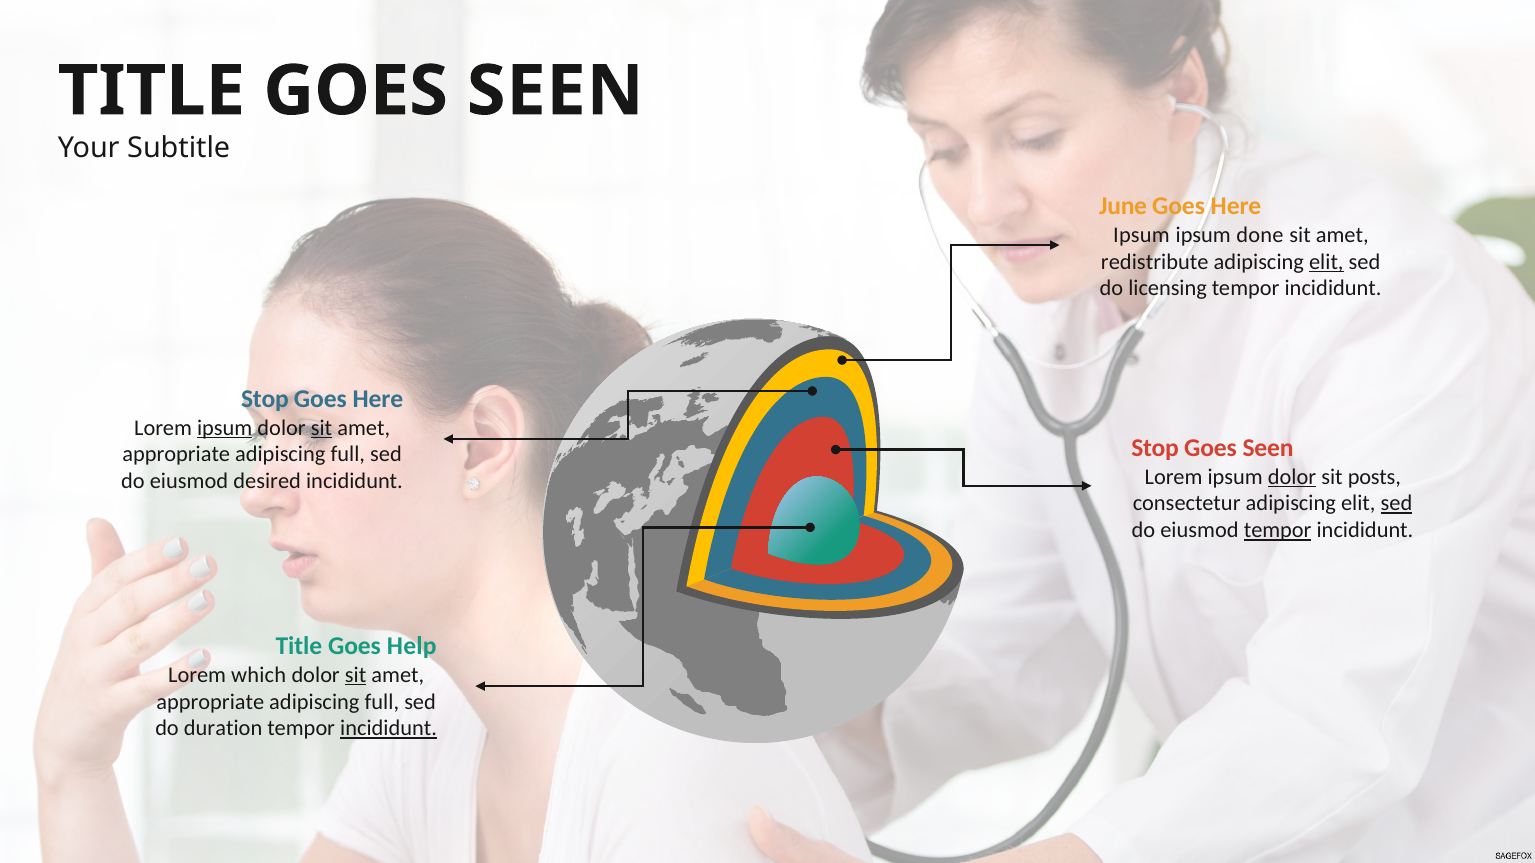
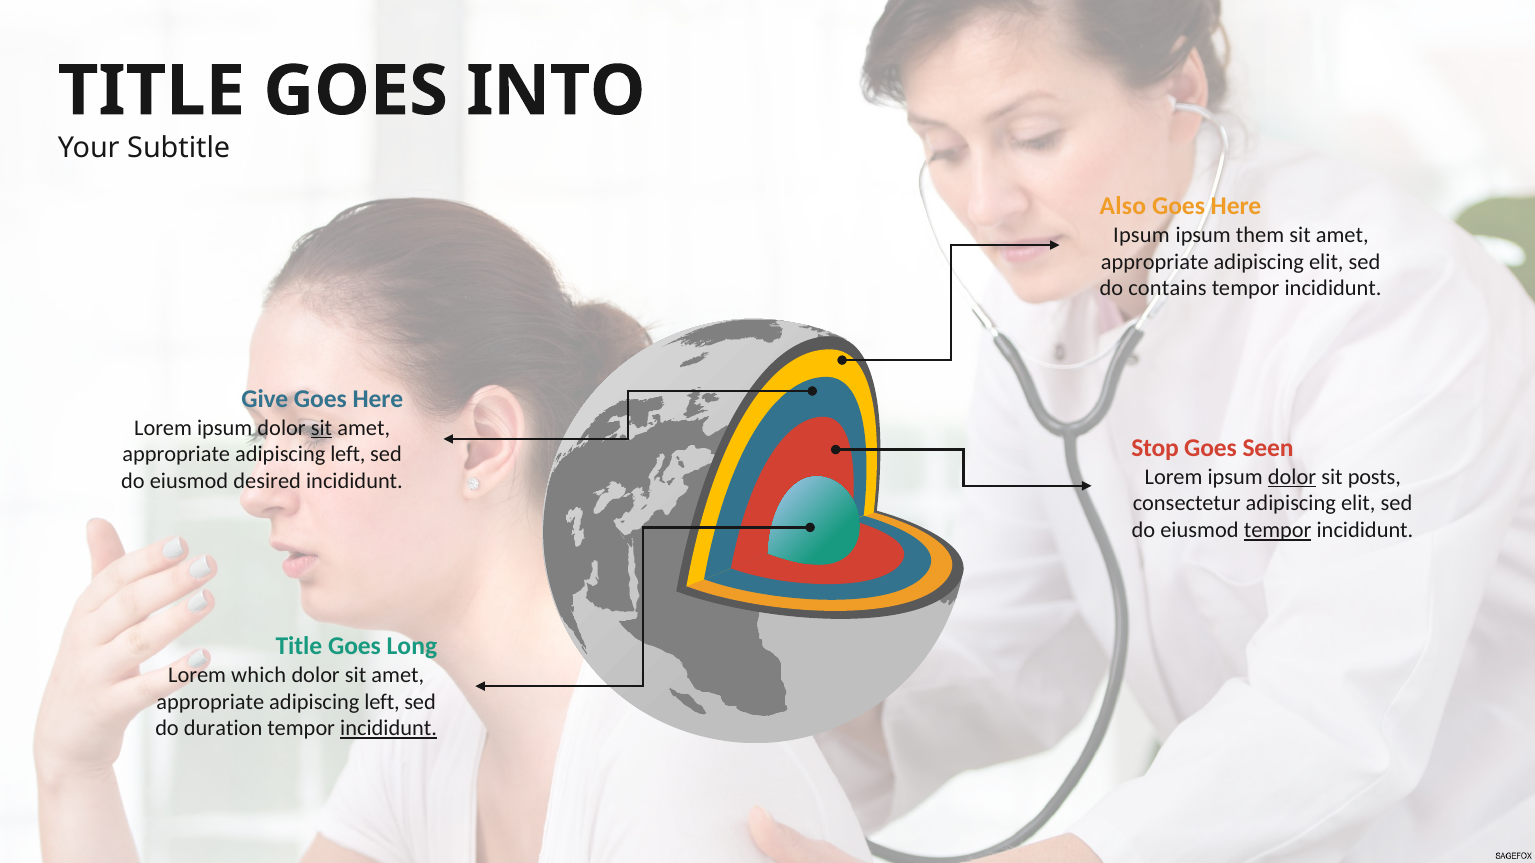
SEEN: SEEN -> INTO (556, 91)
June: June -> Also (1123, 206)
done: done -> them (1260, 235)
redistribute: redistribute -> appropriate (1155, 262)
elit underline: present -> none (1326, 262)
licensing: licensing -> contains (1167, 289)
Stop: Stop -> Give (265, 399)
ipsum underline: present -> none (225, 428)
full: full -> left (348, 455)
sed underline: present -> none (1397, 504)
Help: Help -> Long (412, 646)
sit underline: present -> none (356, 675)
full: full -> left (382, 702)
